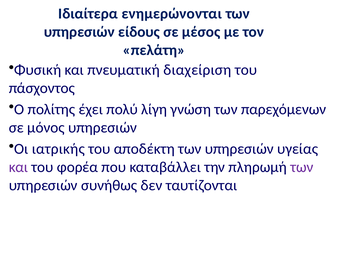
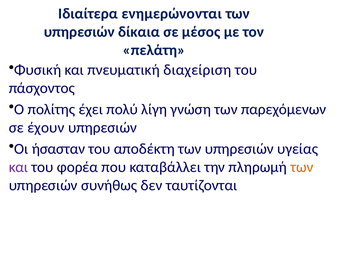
είδους: είδους -> δίκαια (139, 32)
μόνος: μόνος -> έχουν (46, 128)
ιατρικής: ιατρικής -> ήσασταν (58, 149)
των colour: purple -> orange (302, 167)
